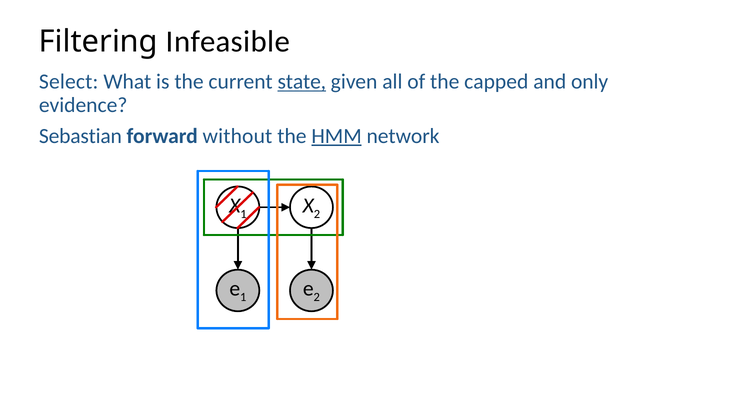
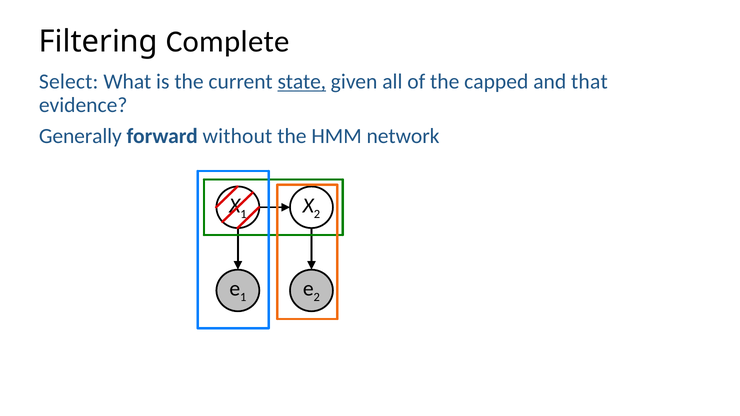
Infeasible: Infeasible -> Complete (228, 41)
only: only -> that (589, 82)
Sebastian: Sebastian -> Generally (80, 136)
HMM underline: present -> none (337, 136)
